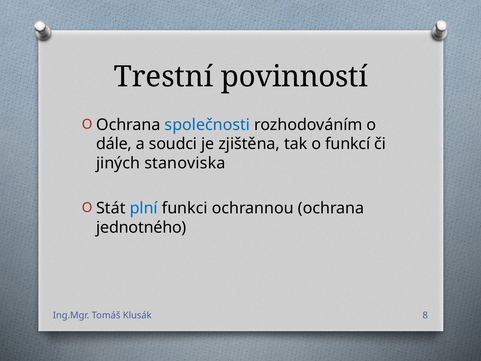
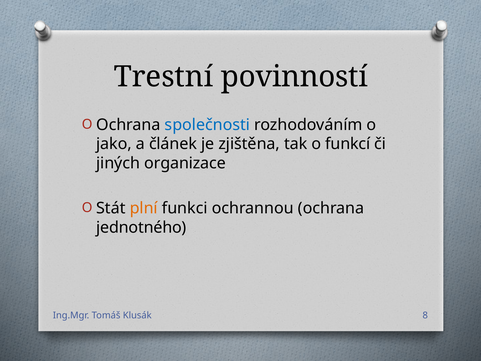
dále: dále -> jako (114, 144)
soudci: soudci -> článek (173, 144)
stanoviska: stanoviska -> organizace (185, 163)
plní colour: blue -> orange (144, 208)
